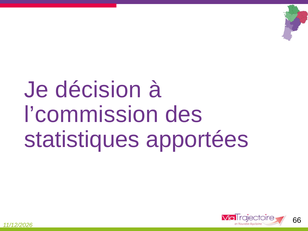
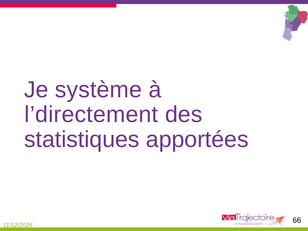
décision: décision -> système (98, 90)
l’commission: l’commission -> l’directement (91, 115)
